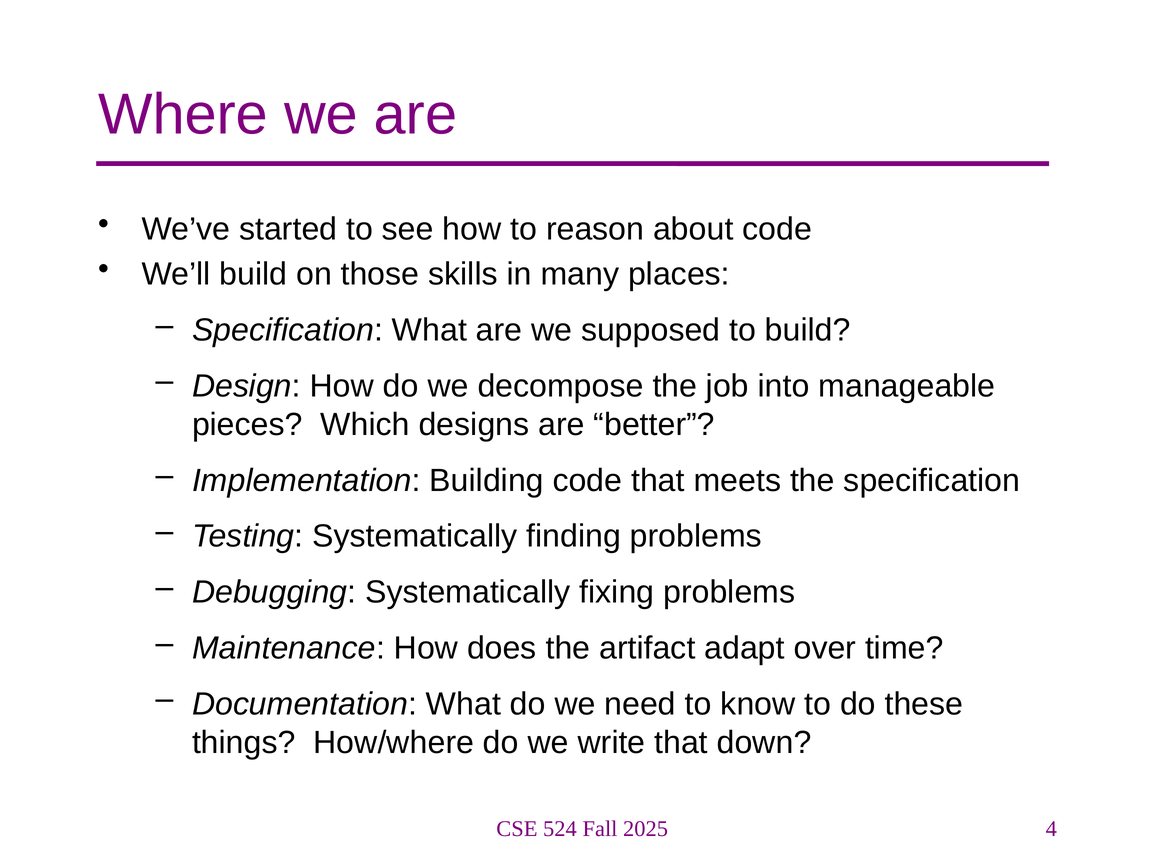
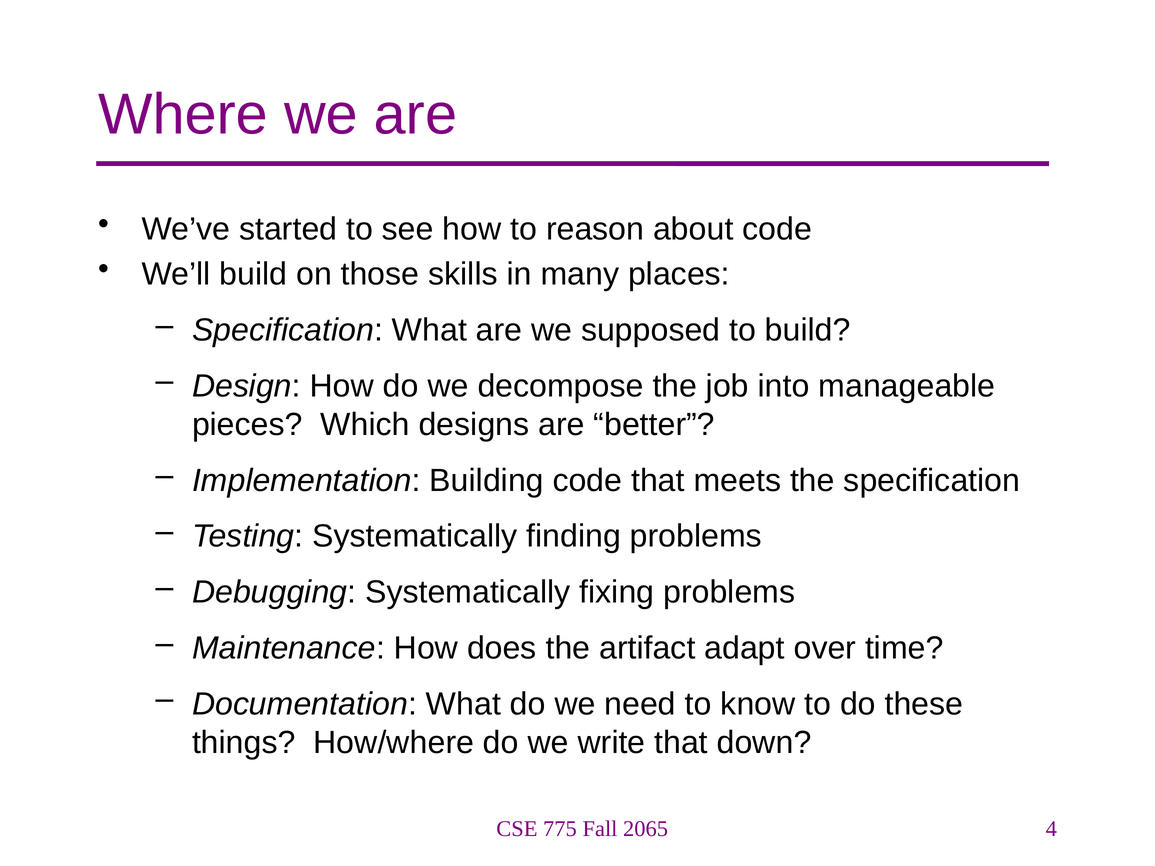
524: 524 -> 775 (560, 829)
2025: 2025 -> 2065 (646, 829)
